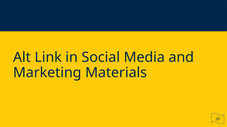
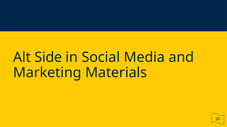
Link: Link -> Side (48, 58)
